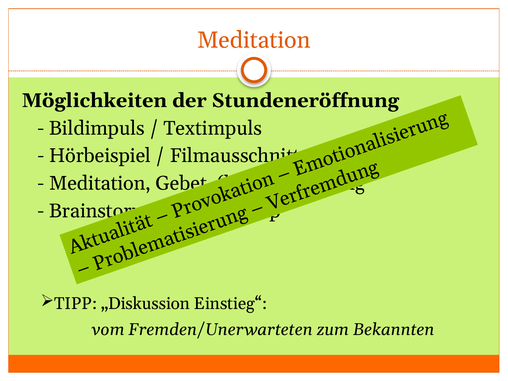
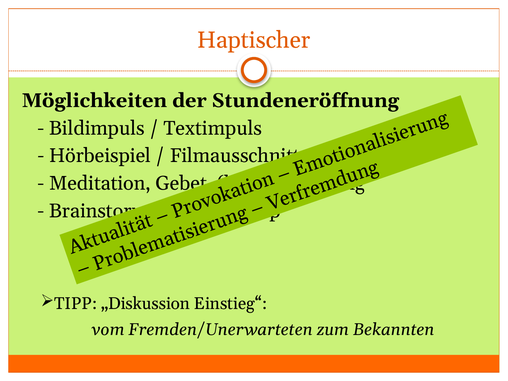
Meditation: Meditation -> Haptischer (254, 40)
